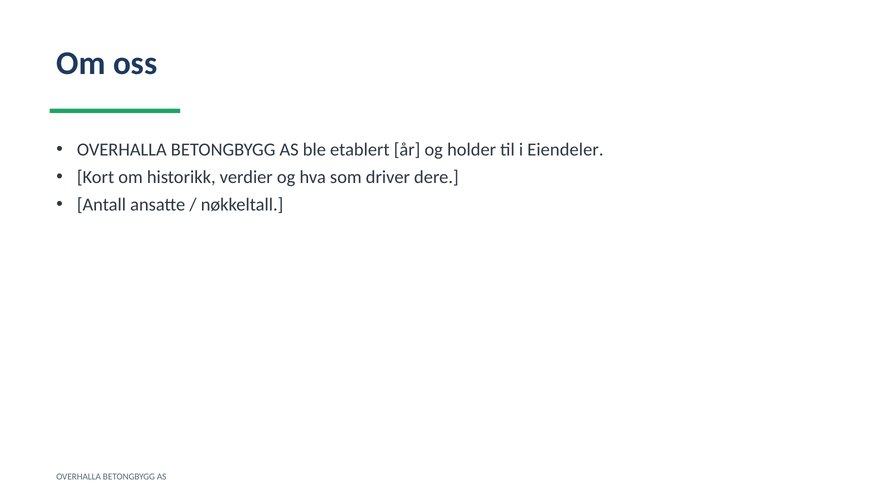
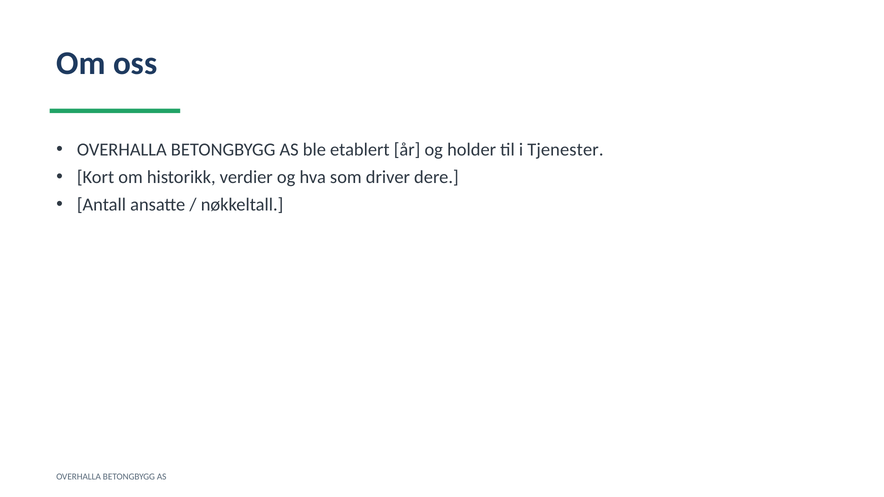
Eiendeler: Eiendeler -> Tjenester (565, 150)
